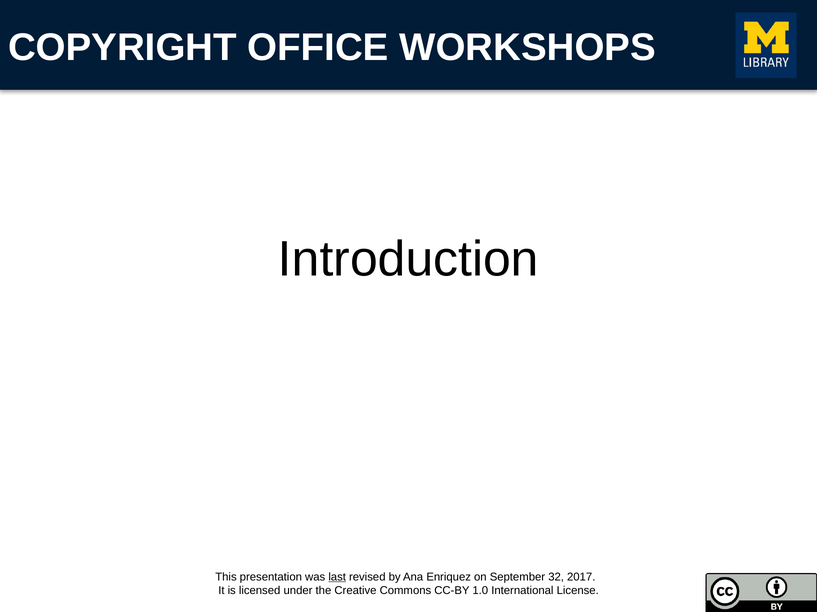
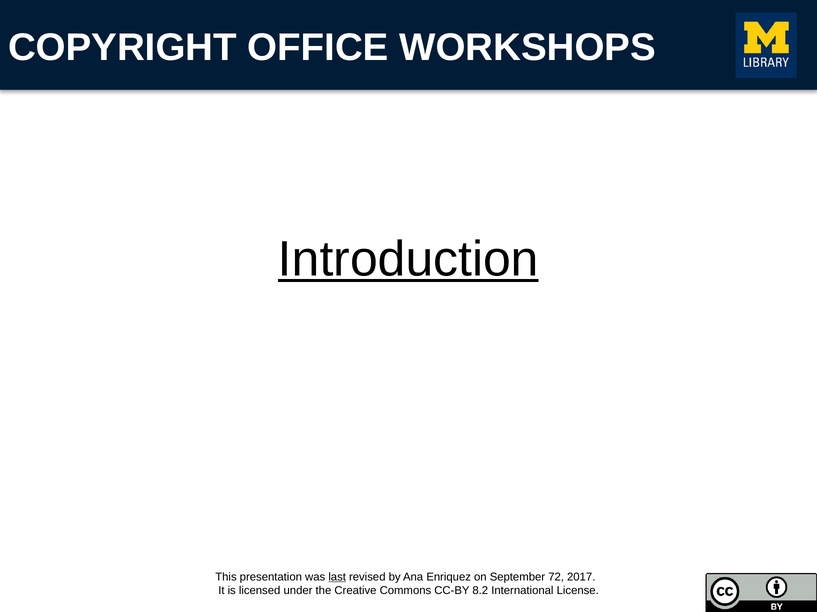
Introduction underline: none -> present (408, 260)
32: 32 -> 72 (556, 578)
1.0: 1.0 -> 8.2 (480, 591)
